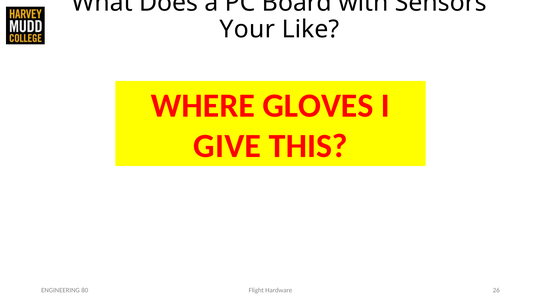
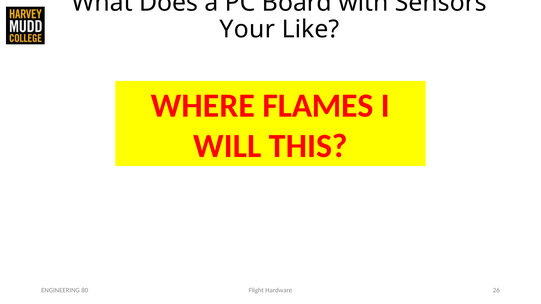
GLOVES: GLOVES -> FLAMES (318, 106)
GIVE: GIVE -> WILL (227, 146)
